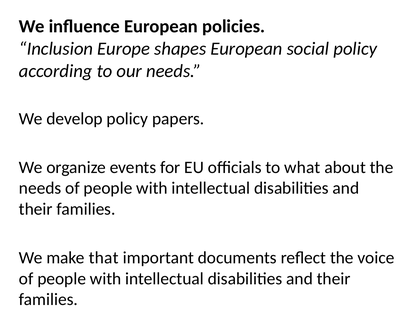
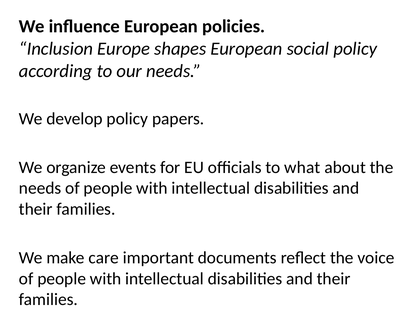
that: that -> care (104, 258)
